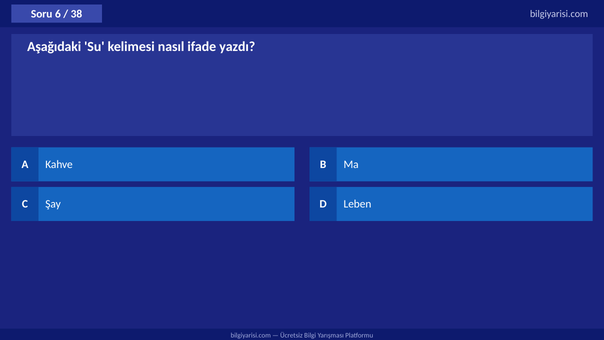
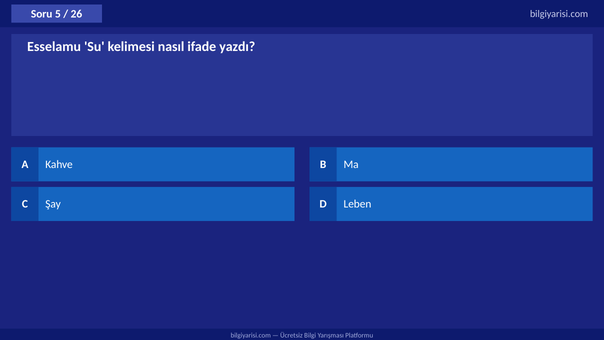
6: 6 -> 5 (58, 14)
38: 38 -> 26 (76, 14)
Aşağıdaki: Aşağıdaki -> Esselamu (54, 46)
